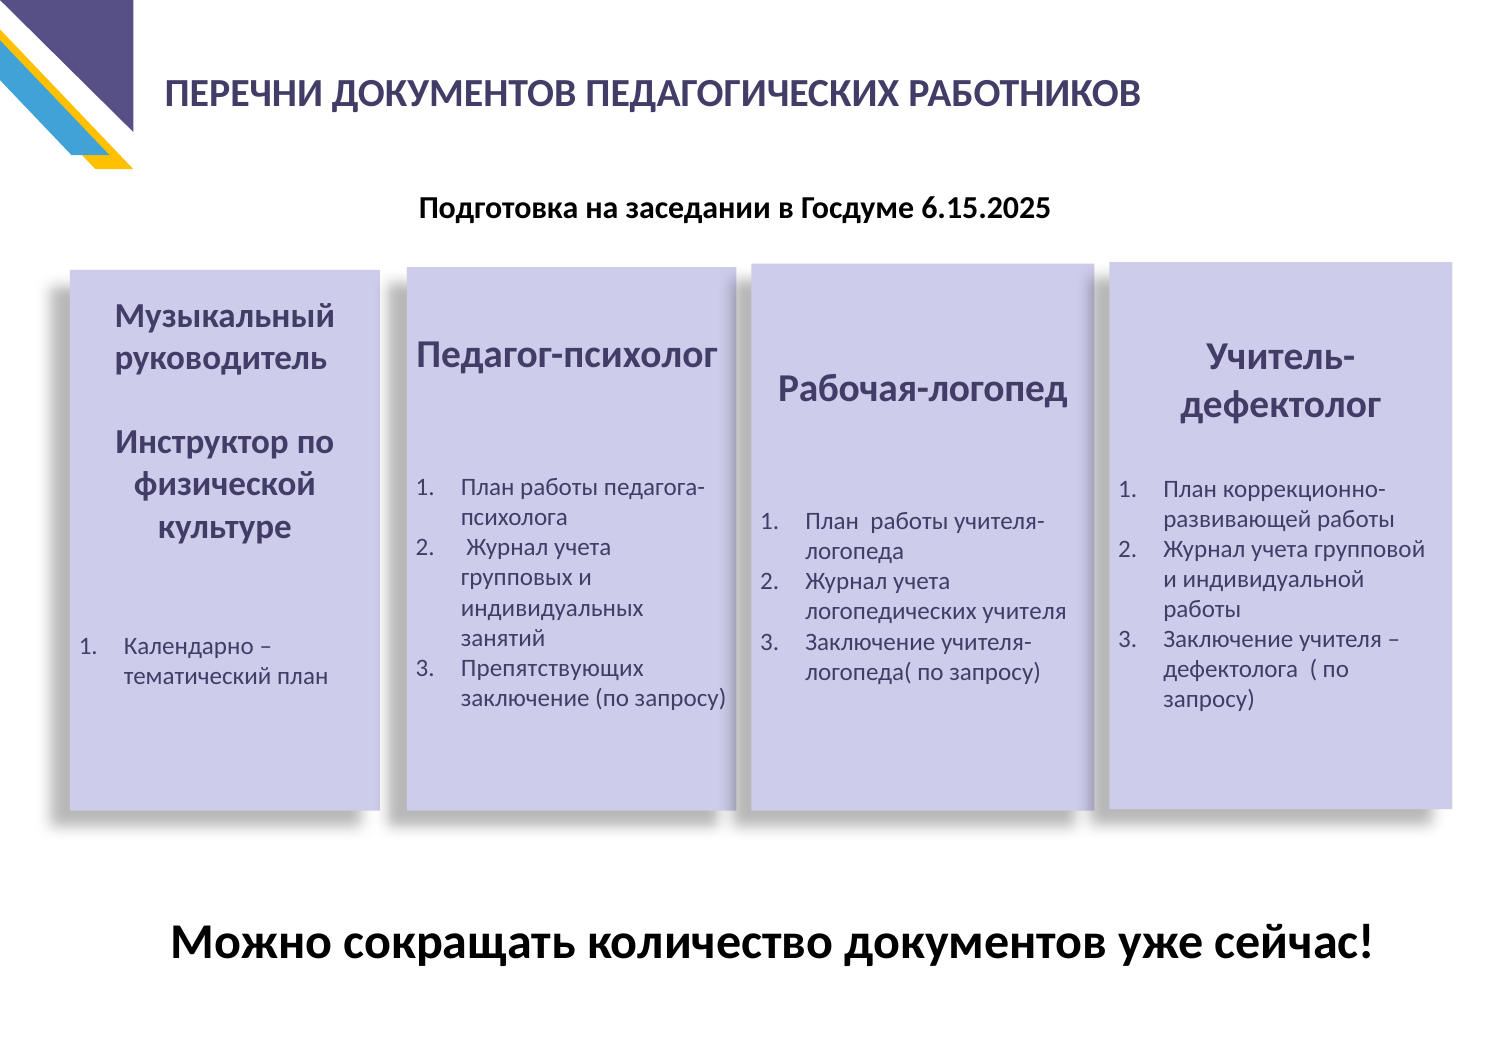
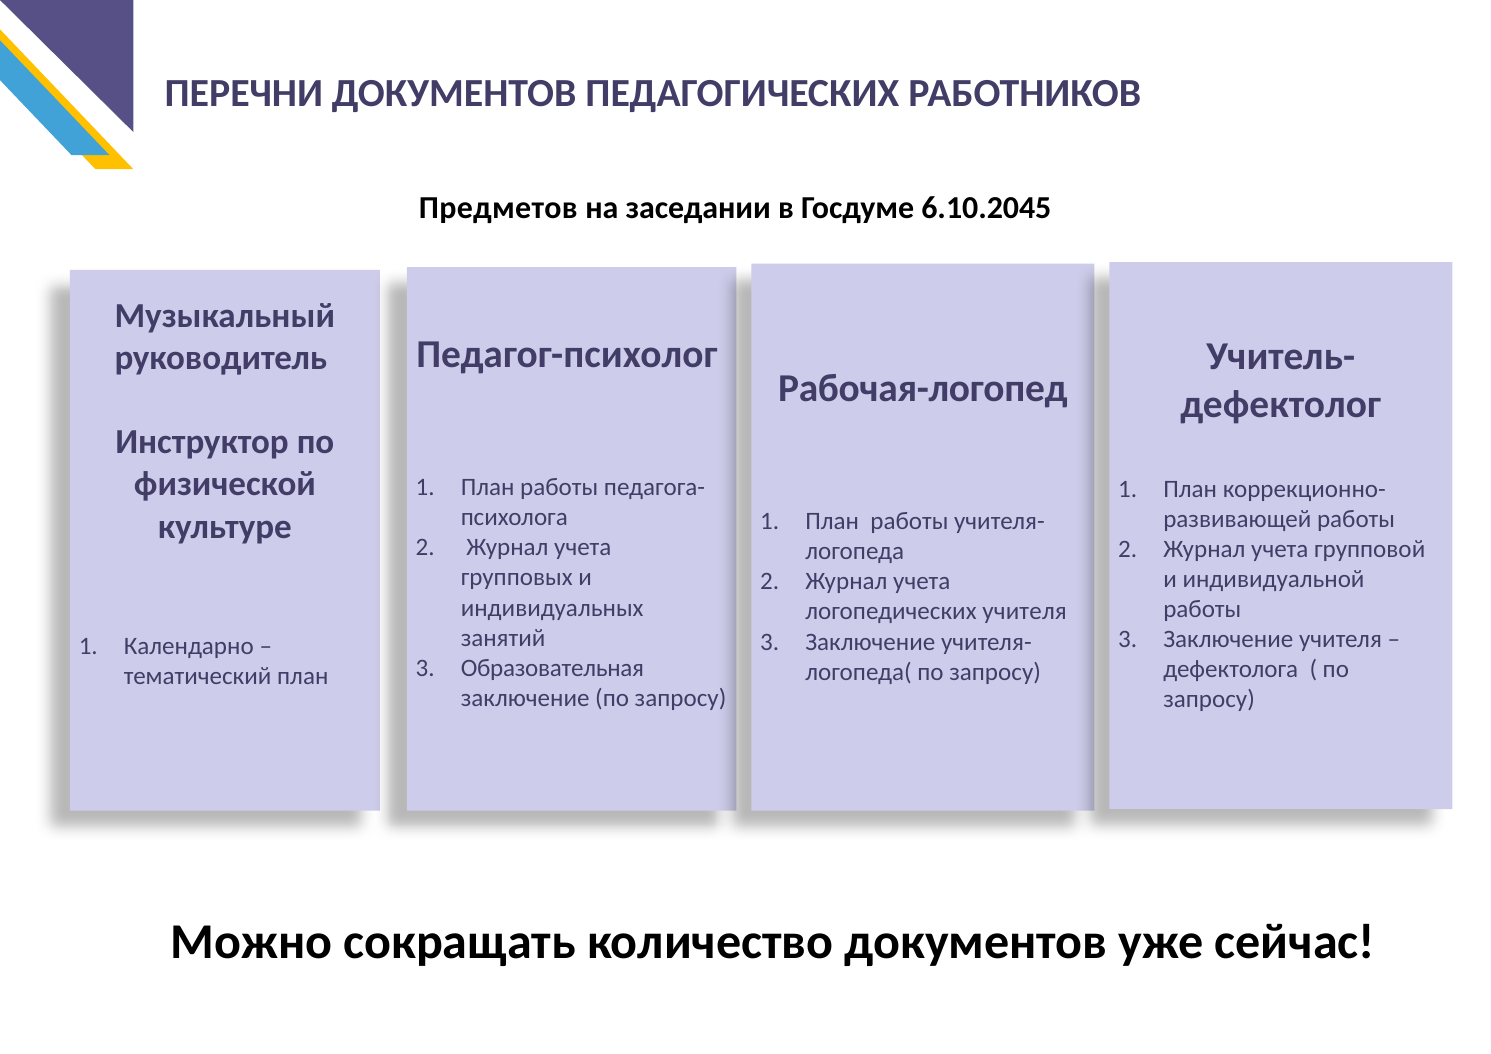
Подготовка: Подготовка -> Предметов (498, 208)
6.15.2025: 6.15.2025 -> 6.10.2045 (986, 208)
Препятствующих: Препятствующих -> Образовательная (552, 668)
